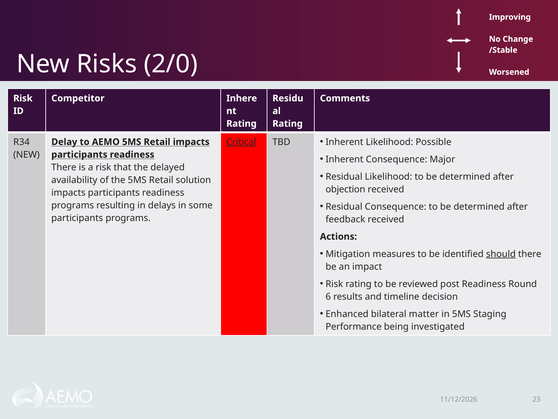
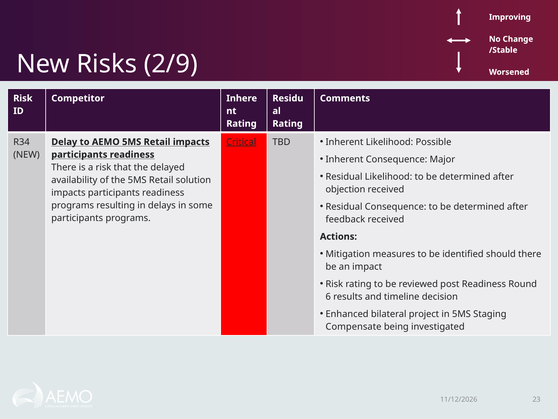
2/0: 2/0 -> 2/9 (171, 64)
should underline: present -> none (501, 254)
matter: matter -> project (424, 314)
Performance: Performance -> Compensate (353, 326)
